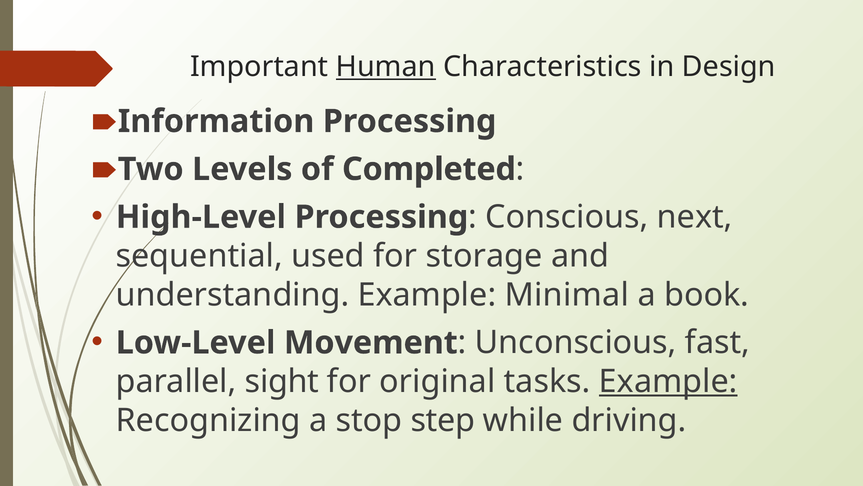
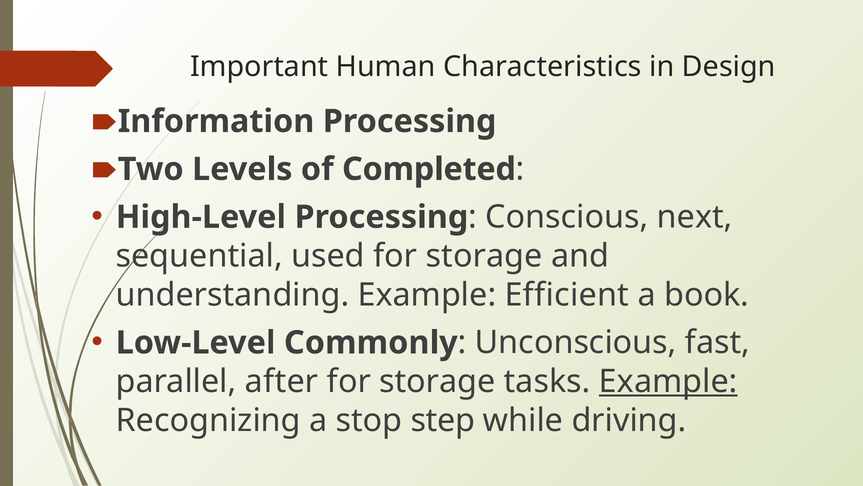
Human underline: present -> none (386, 67)
Minimal: Minimal -> Efficient (567, 295)
Movement: Movement -> Commonly (371, 342)
sight: sight -> after (282, 381)
original: original -> storage (437, 381)
